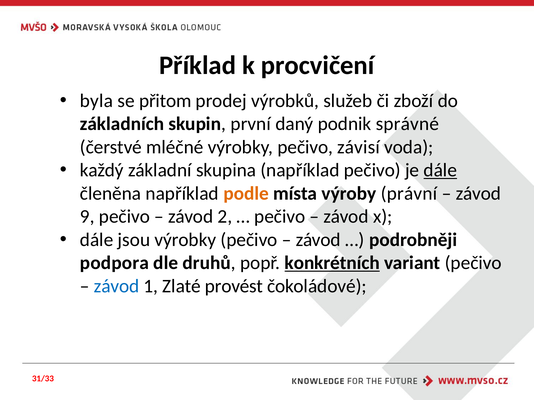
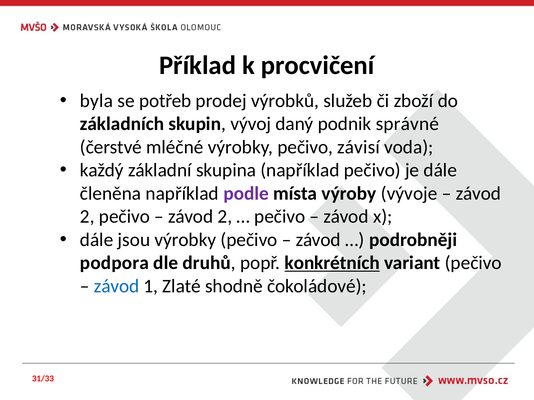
přitom: přitom -> potřeb (165, 101)
první: první -> vývoj (251, 124)
dále underline: present -> none (440, 170)
podle colour: orange -> purple (246, 194)
právní: právní -> vývoje (409, 194)
9: 9 -> 2 (87, 217)
provést: provést -> shodně (234, 286)
